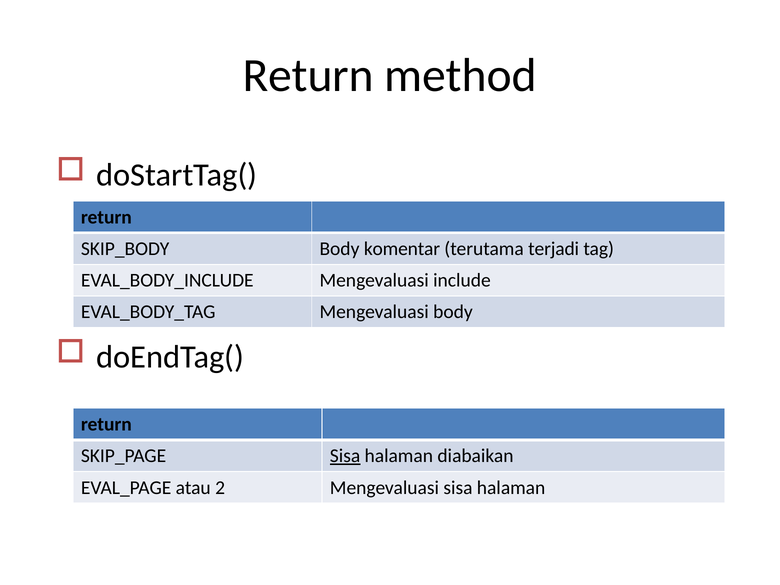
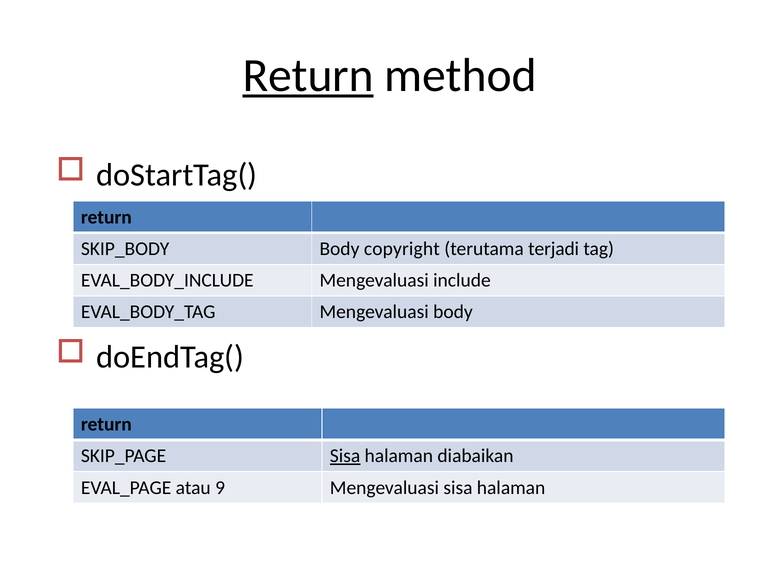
Return underline: none -> present (308, 76)
komentar: komentar -> copyright (402, 249)
2: 2 -> 9 (220, 488)
